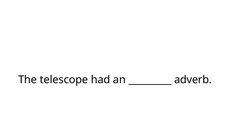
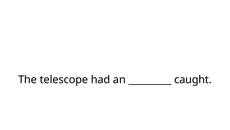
adverb: adverb -> caught (193, 79)
